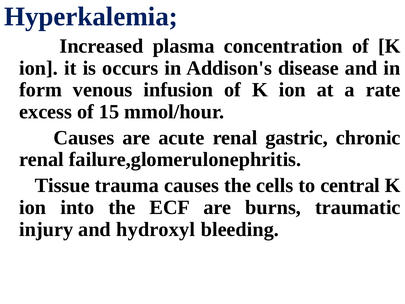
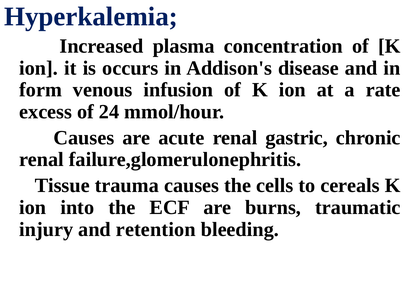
15: 15 -> 24 (109, 112)
central: central -> cereals (350, 185)
hydroxyl: hydroxyl -> retention (156, 229)
